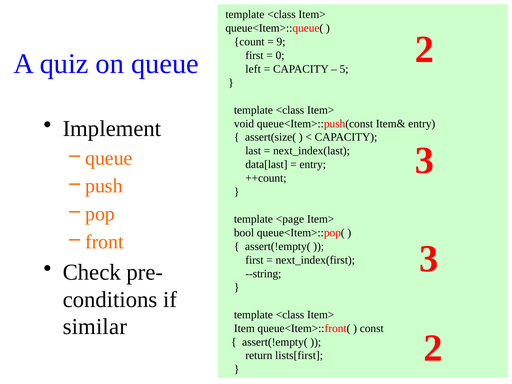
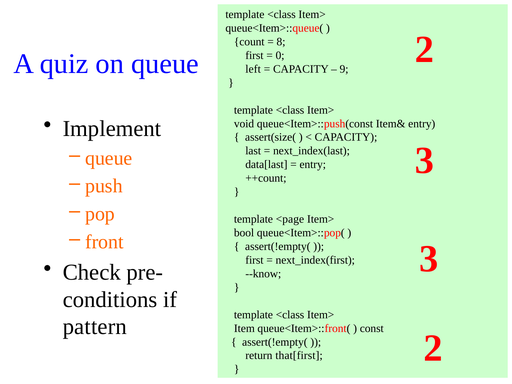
9: 9 -> 8 (281, 42)
5: 5 -> 9 (344, 69)
--string: --string -> --know (263, 274)
similar: similar -> pattern (95, 327)
lists[first: lists[first -> that[first (299, 356)
